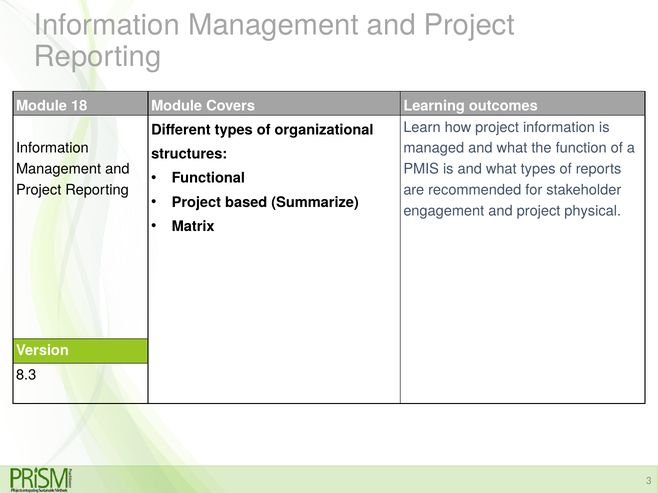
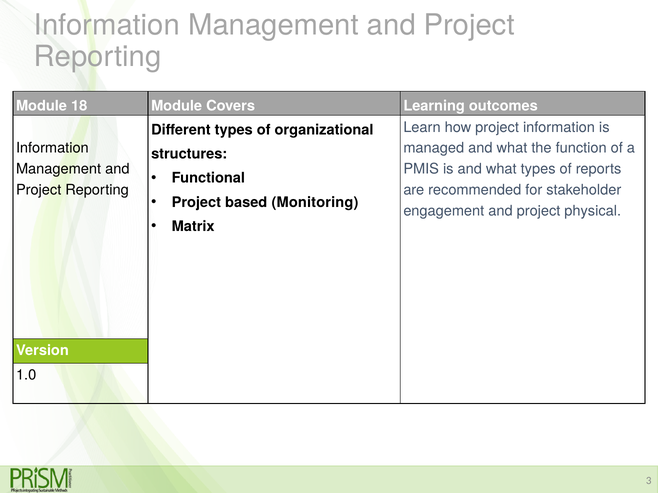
Summarize: Summarize -> Monitoring (315, 202)
8.3: 8.3 -> 1.0 (26, 376)
